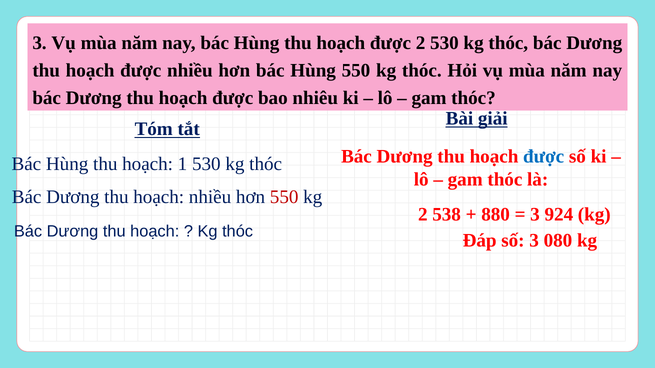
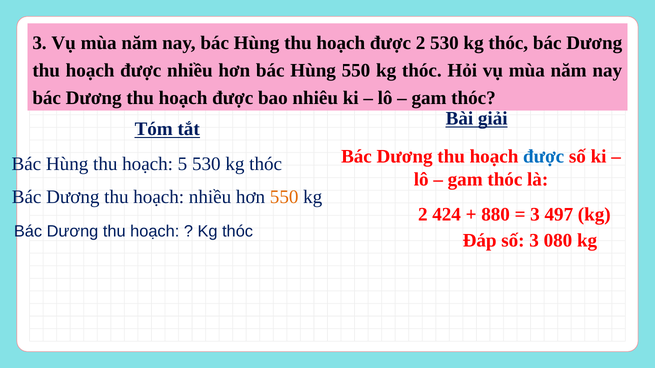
1: 1 -> 5 (183, 164)
550 colour: red -> orange (284, 197)
538: 538 -> 424 (447, 215)
924: 924 -> 497 (559, 215)
